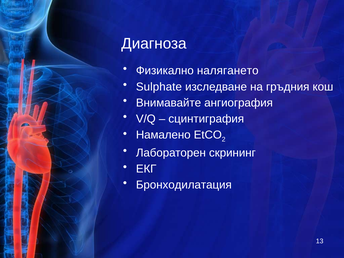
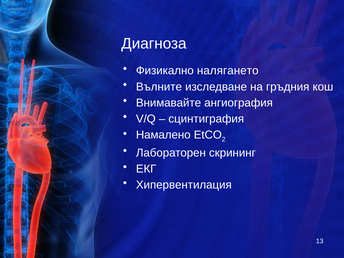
Sulphate: Sulphate -> Вълните (159, 87)
Бронходилатация: Бронходилатация -> Хипервентилация (184, 185)
